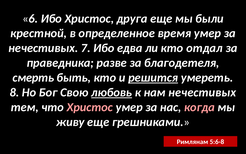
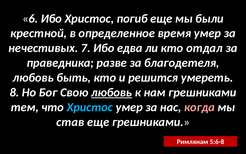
друга: друга -> погиб (132, 19)
смерть: смерть -> любовь (33, 78)
решится underline: present -> none (153, 78)
нам нечестивых: нечестивых -> грешниками (202, 92)
Христос colour: pink -> light blue (90, 107)
живу: живу -> став (70, 122)
